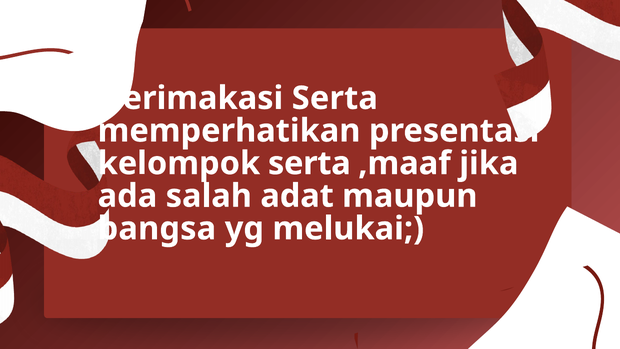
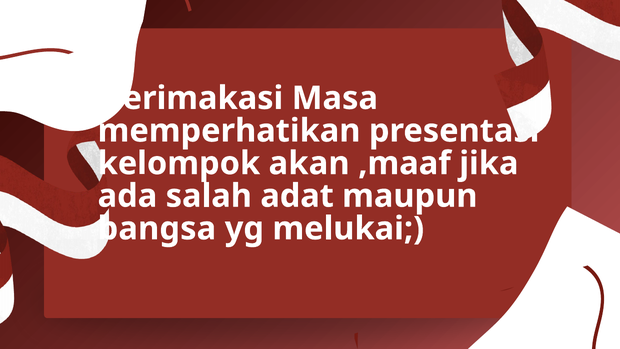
Serta: Serta -> Masa (335, 98)
kelompok serta: serta -> akan (309, 163)
